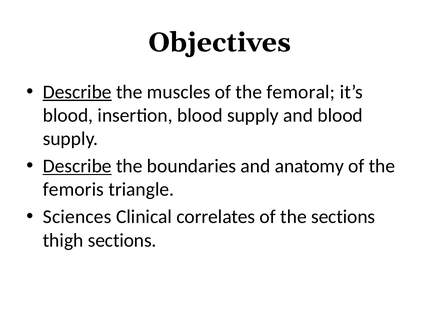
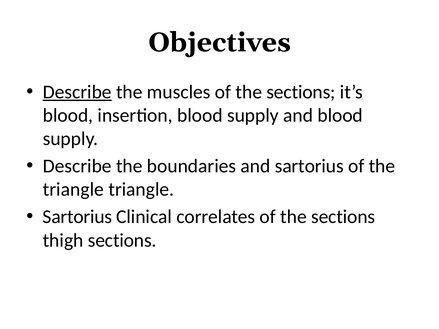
muscles of the femoral: femoral -> sections (301, 92)
Describe underline: present -> none (77, 166)
and anatomy: anatomy -> sartorius (309, 166)
femoris: femoris -> triangle (73, 190)
Sciences: Sciences -> Sartorius (77, 217)
